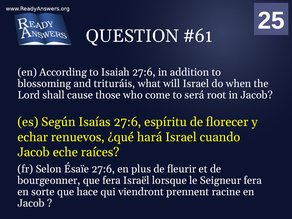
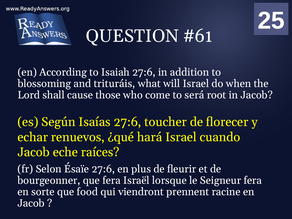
espíritu: espíritu -> toucher (166, 122)
hace: hace -> food (87, 192)
